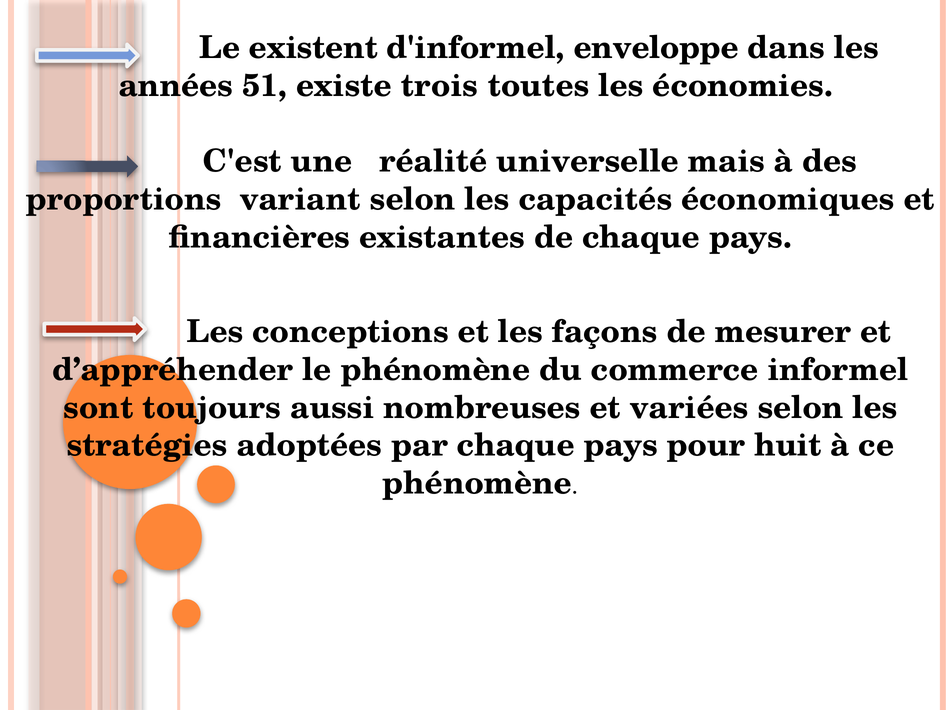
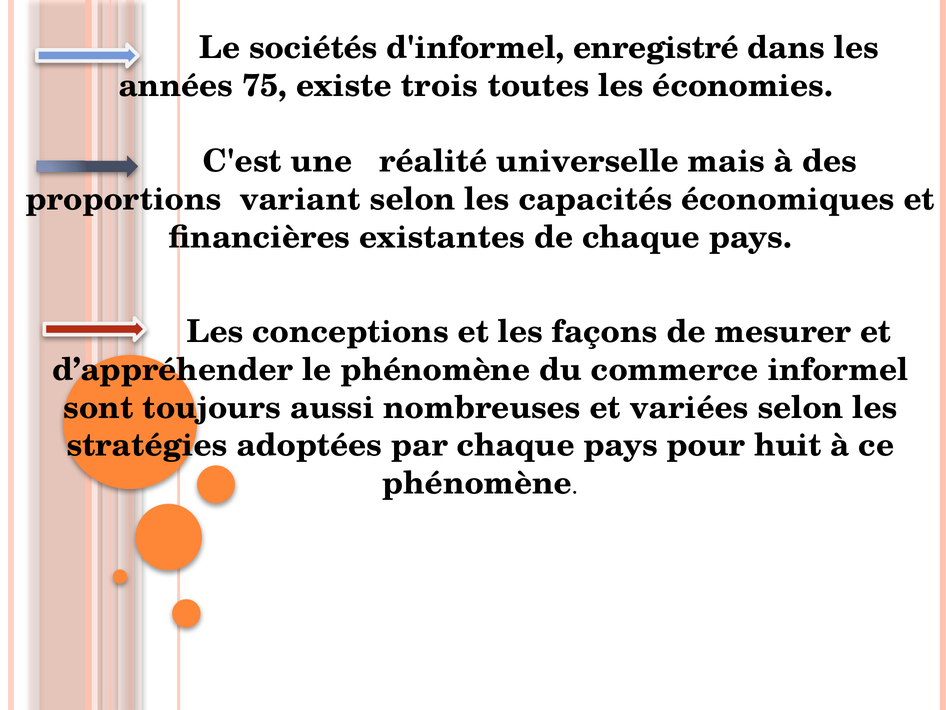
existent: existent -> sociétés (313, 48)
enveloppe: enveloppe -> enregistré (656, 48)
51: 51 -> 75 (265, 86)
